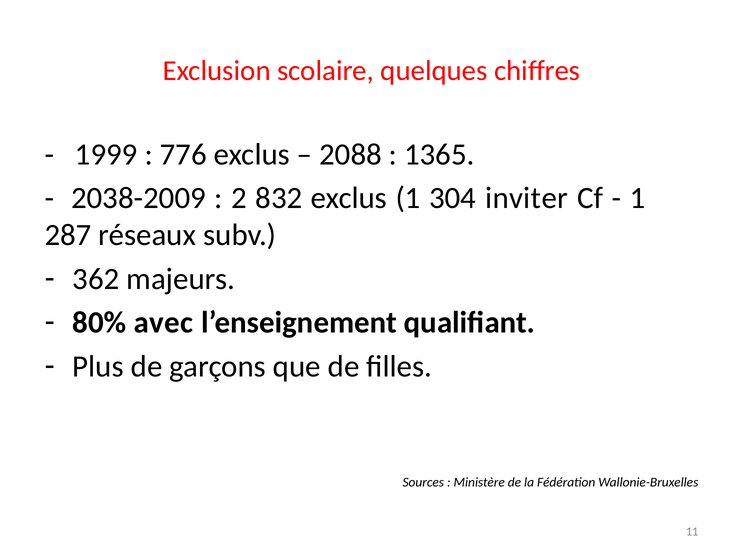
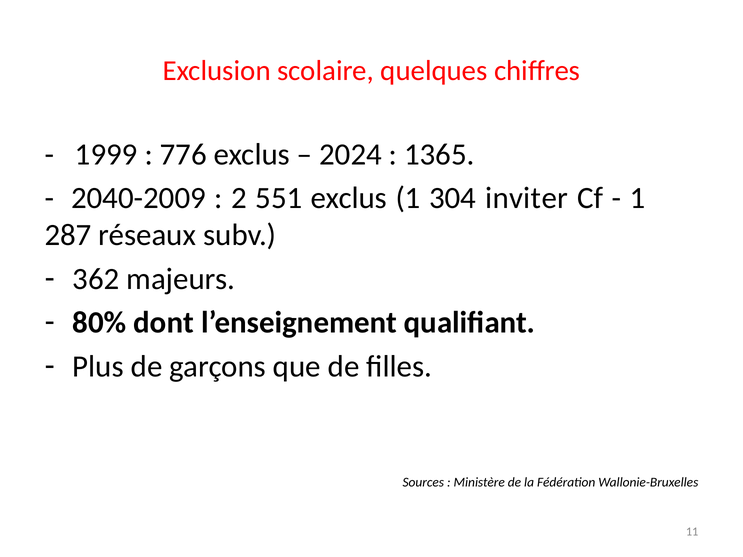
2088: 2088 -> 2024 (351, 154)
2038-2009: 2038-2009 -> 2040-2009 (139, 198)
832: 832 -> 551 (279, 198)
avec: avec -> dont (164, 323)
